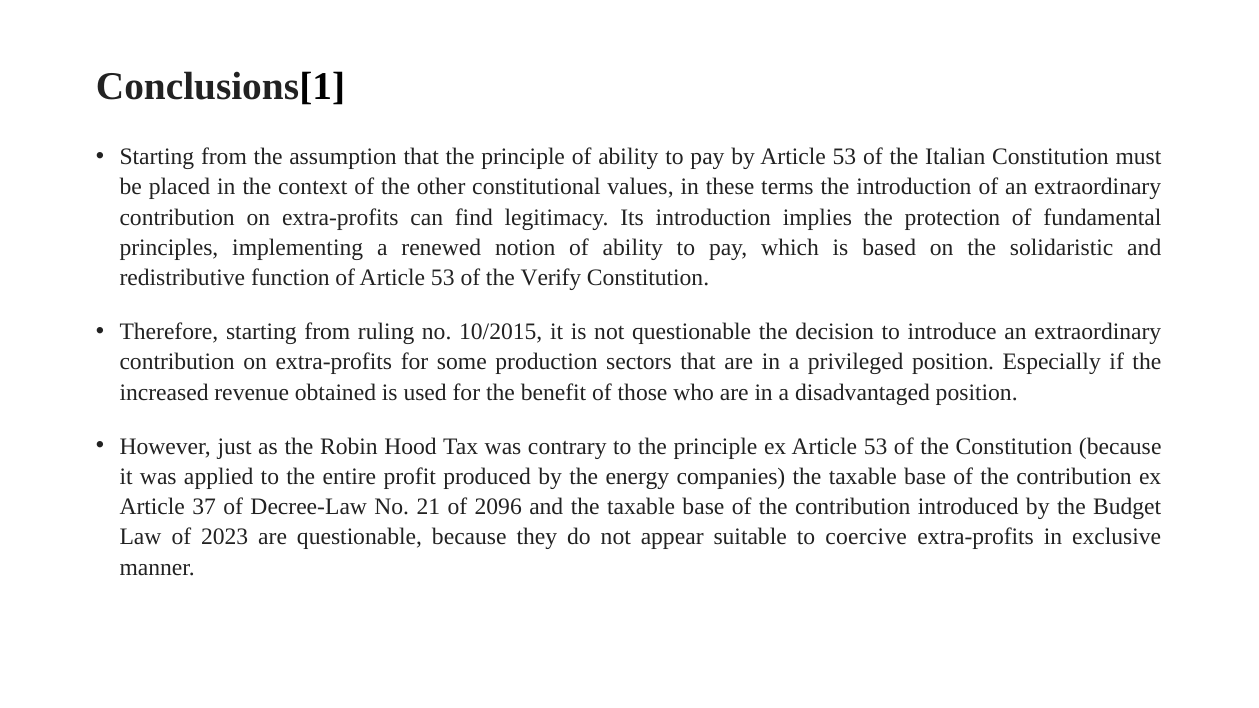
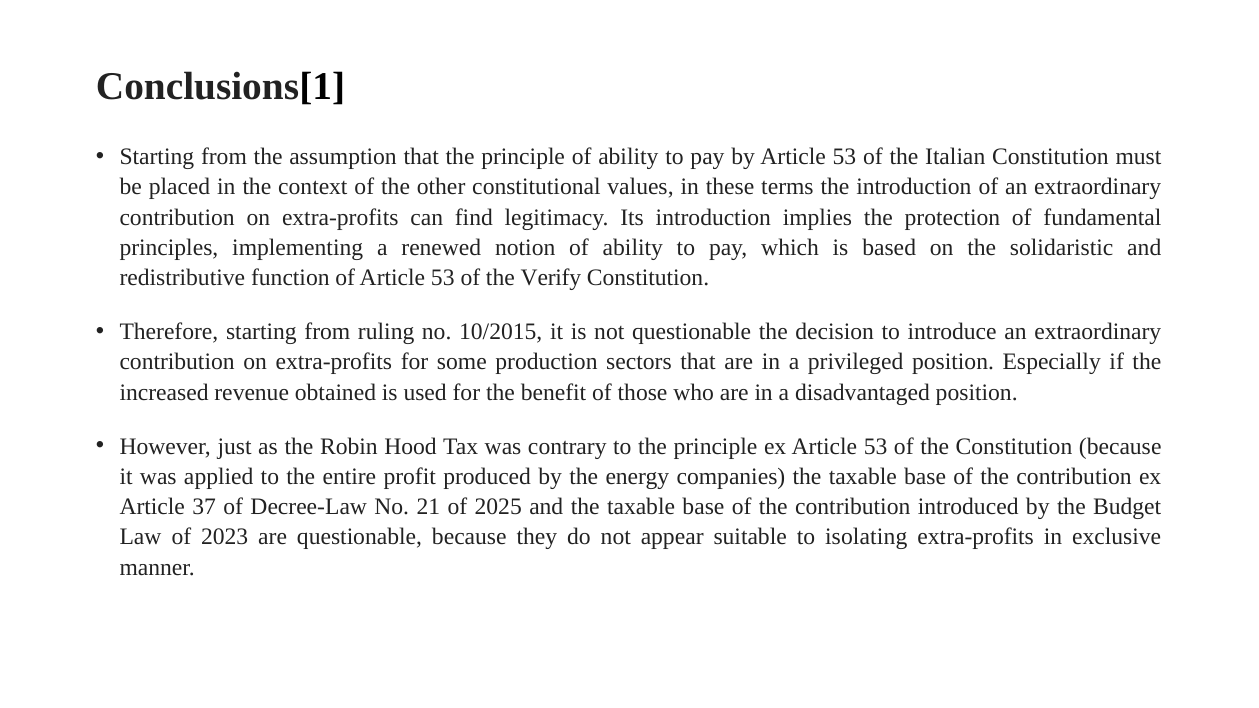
2096: 2096 -> 2025 (498, 507)
coercive: coercive -> isolating (866, 537)
